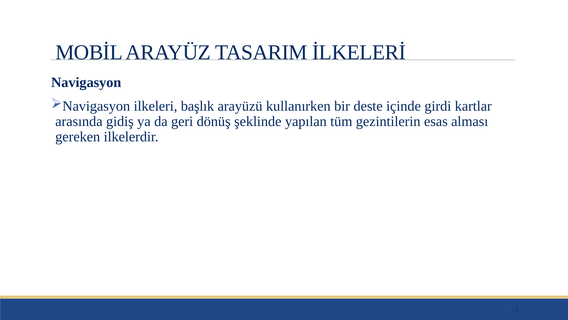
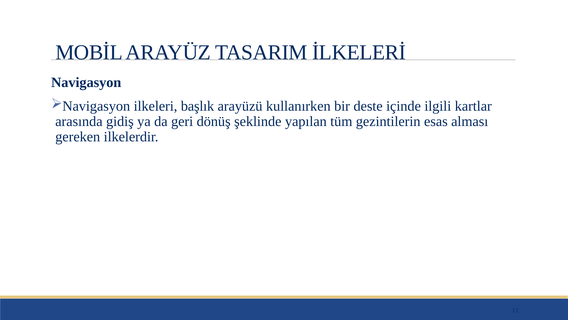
girdi: girdi -> ilgili (438, 106)
